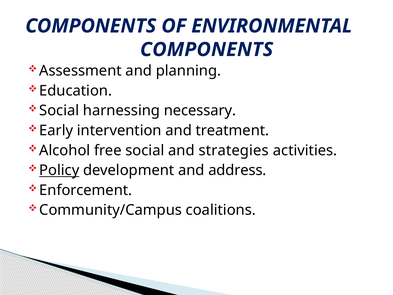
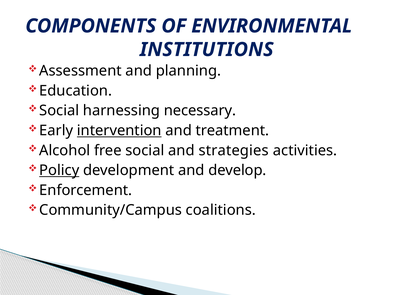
COMPONENTS: COMPONENTS -> INSTITUTIONS (207, 50)
intervention underline: none -> present (119, 130)
address: address -> develop (237, 170)
